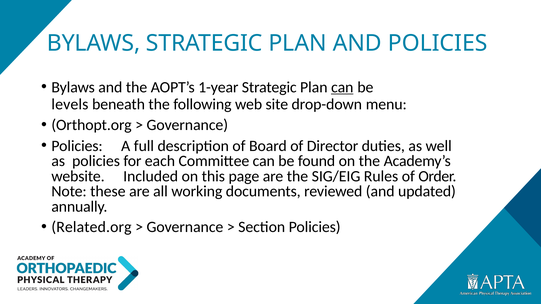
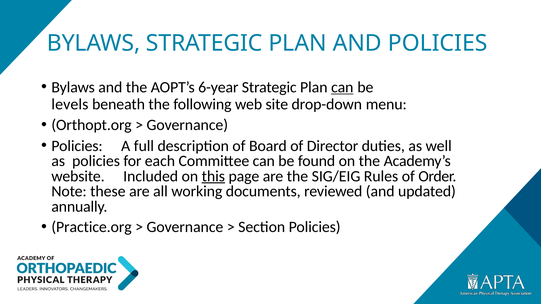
1-year: 1-year -> 6-year (218, 87)
this underline: none -> present (213, 176)
Related.org: Related.org -> Practice.org (92, 227)
